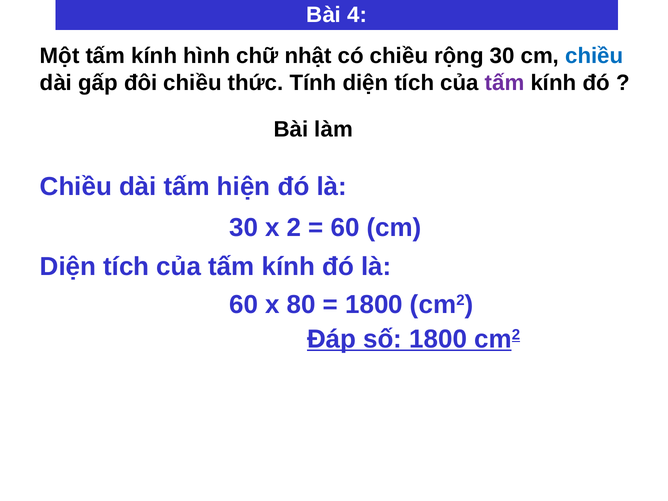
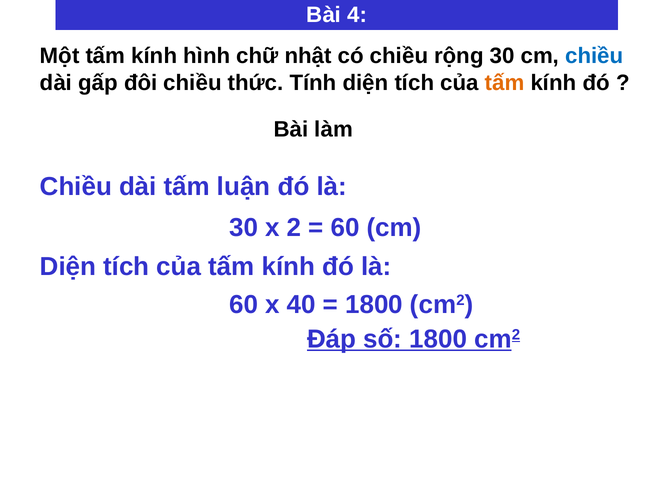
tấm colour: purple -> orange (505, 83)
hiện: hiện -> luận (244, 187)
80: 80 -> 40 (301, 305)
